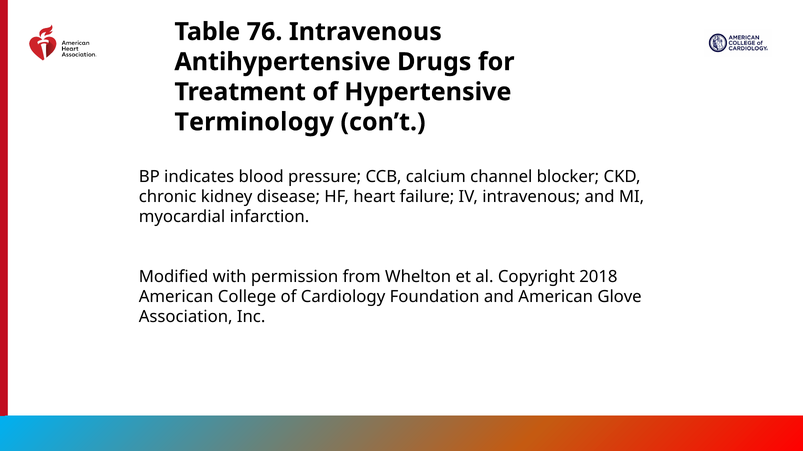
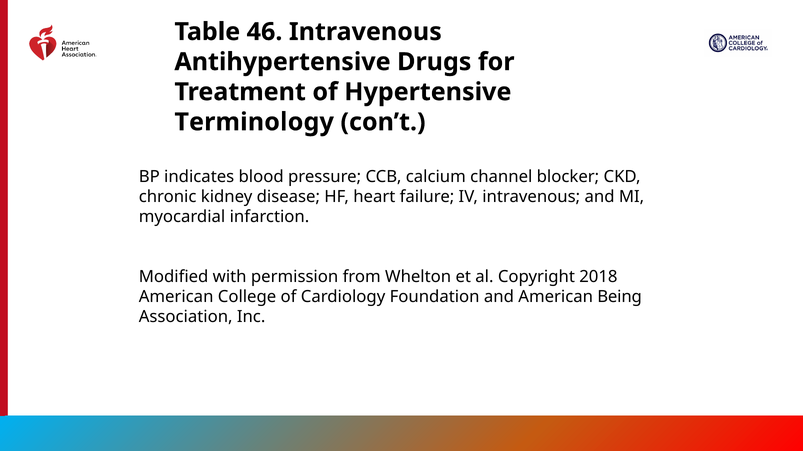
76: 76 -> 46 (265, 32)
Glove: Glove -> Being (620, 297)
